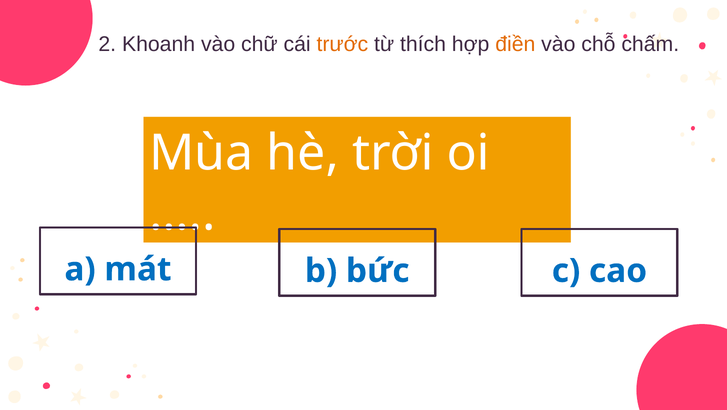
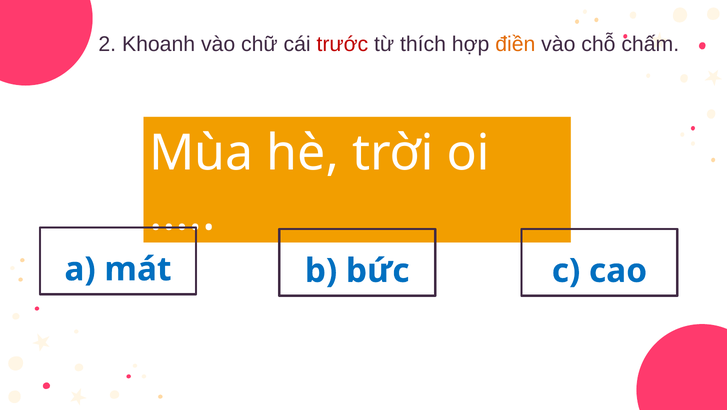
trước colour: orange -> red (342, 44)
